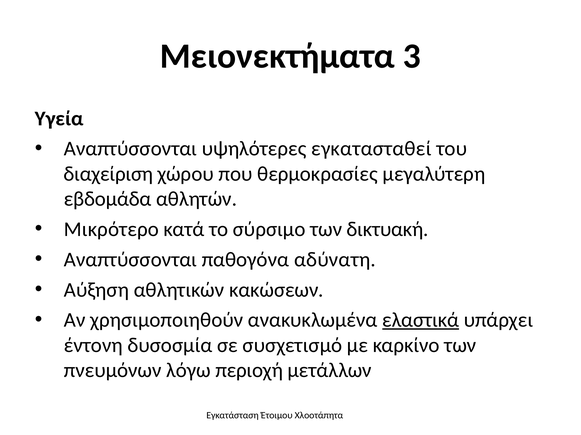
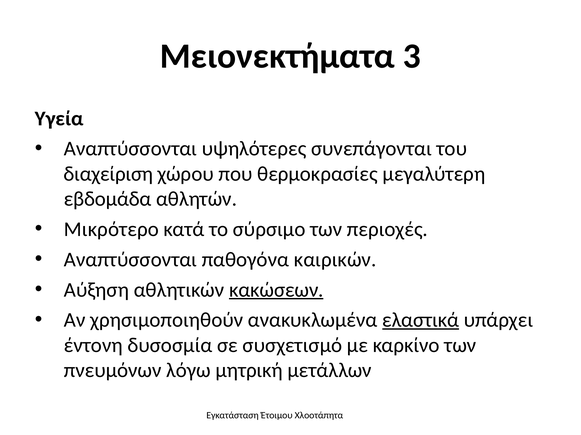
εγκατασταθεί: εγκατασταθεί -> συνεπάγονται (371, 149)
δικτυακή: δικτυακή -> περιοχές (387, 230)
αδύνατη: αδύνατη -> καιρικών (335, 260)
κακώσεων underline: none -> present (276, 290)
περιοχή: περιοχή -> μητρική (249, 371)
